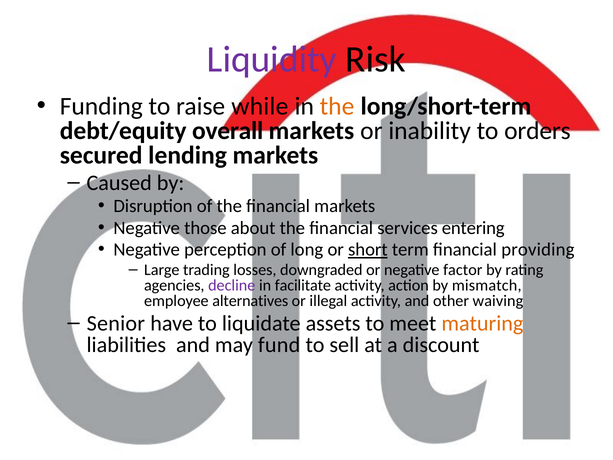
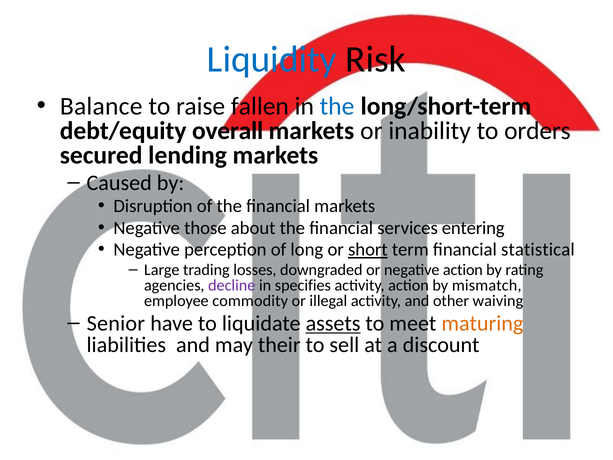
Liquidity colour: purple -> blue (272, 59)
Funding: Funding -> Balance (101, 106)
while: while -> fallen (260, 106)
the colour: orange -> blue (337, 106)
providing: providing -> statistical (538, 250)
negative factor: factor -> action (463, 270)
facilitate: facilitate -> specifies (303, 285)
alternatives: alternatives -> commodity (250, 301)
assets underline: none -> present (333, 323)
fund: fund -> their (279, 345)
